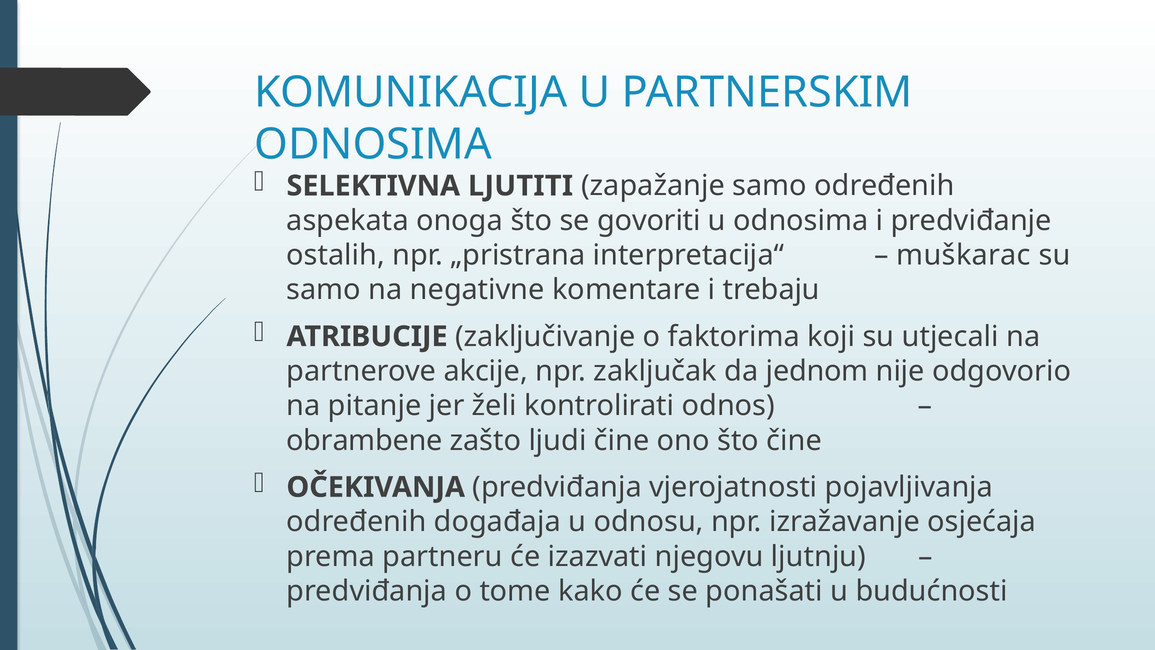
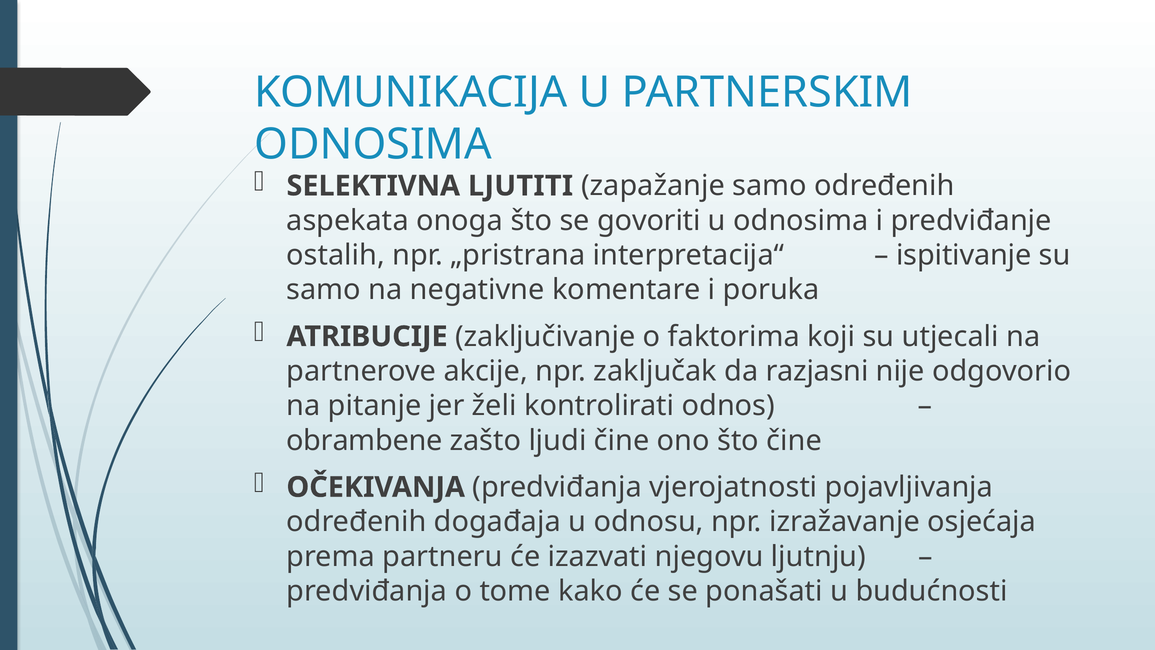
muškarac: muškarac -> ispitivanje (964, 255)
trebaju: trebaju -> poruka (771, 290)
jednom: jednom -> razjasni (817, 371)
